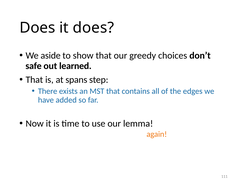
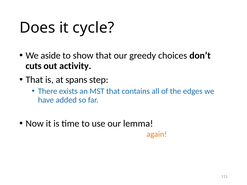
it does: does -> cycle (93, 28)
safe: safe -> cuts (34, 66)
learned: learned -> activity (75, 66)
